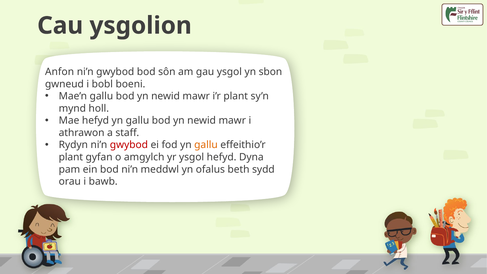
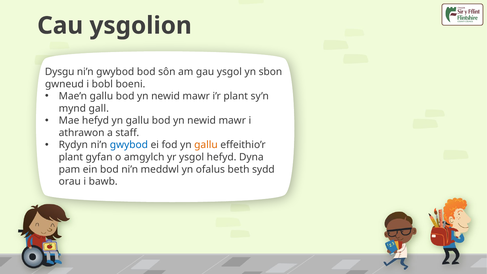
Anfon: Anfon -> Dysgu (60, 72)
holl: holl -> gall (99, 108)
gwybod colour: red -> blue (129, 145)
